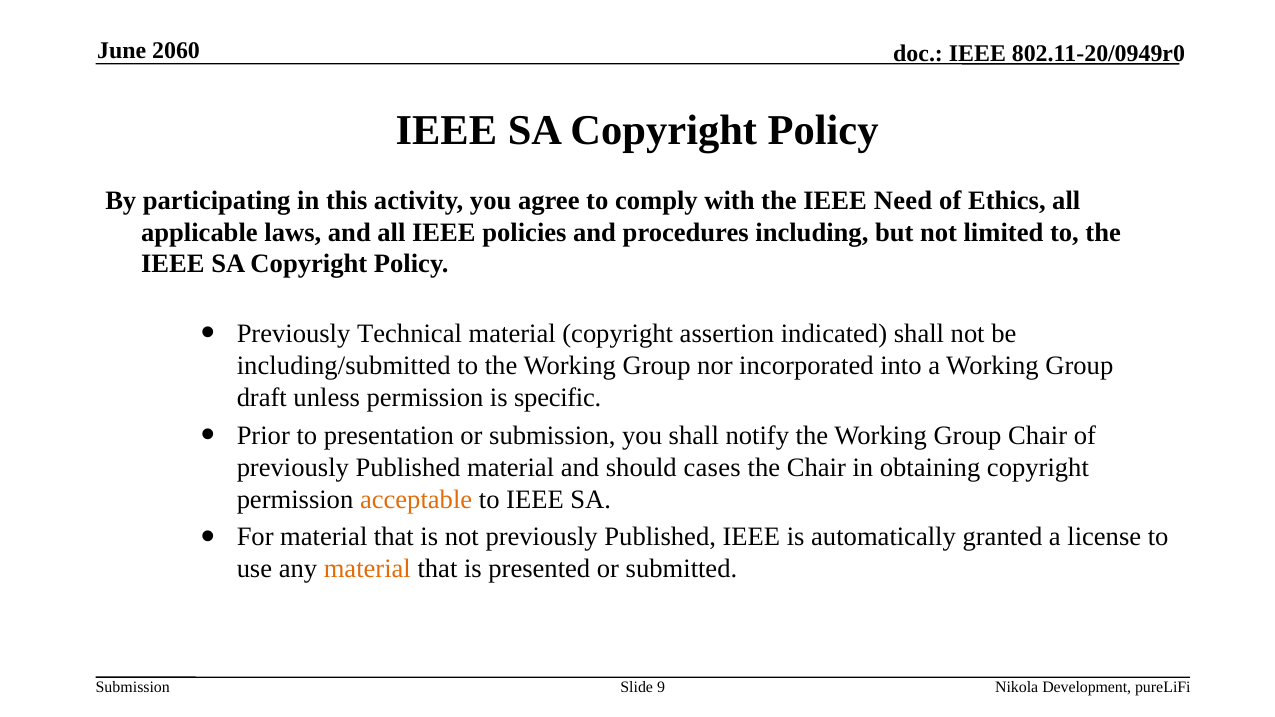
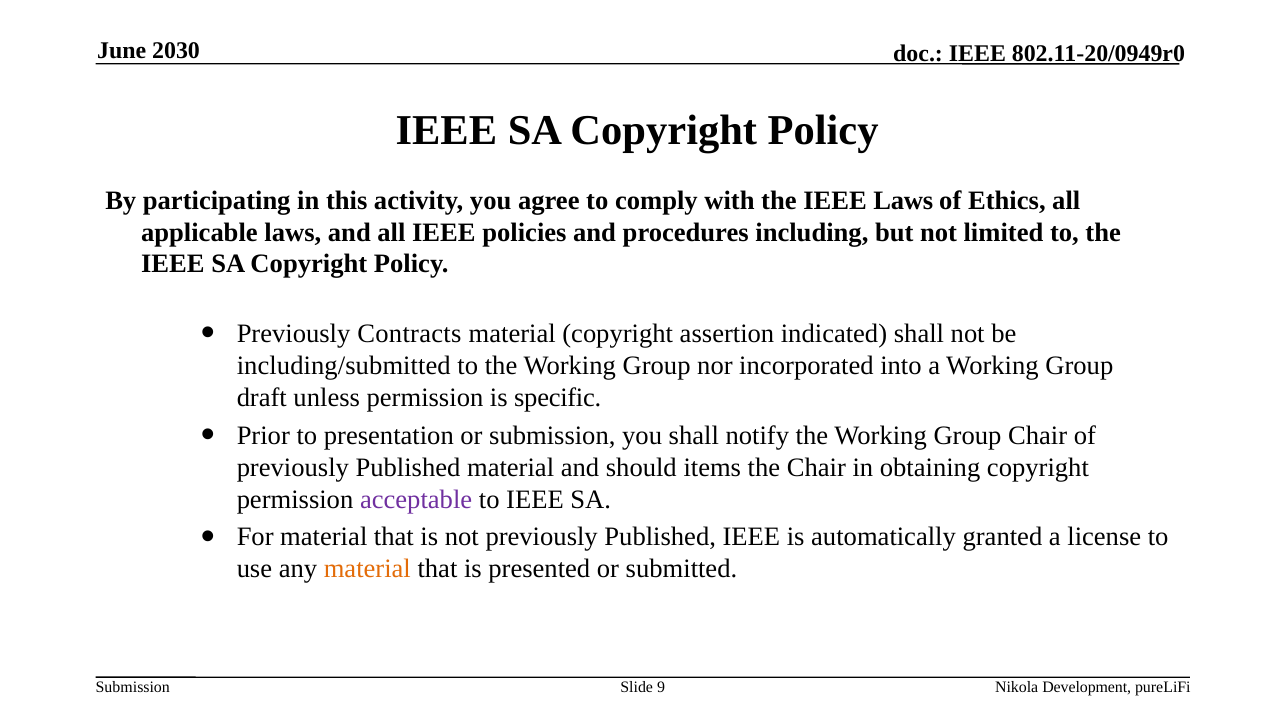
2060: 2060 -> 2030 (176, 51)
IEEE Need: Need -> Laws (903, 200)
Technical: Technical -> Contracts (409, 334)
cases: cases -> items (712, 468)
acceptable colour: orange -> purple (416, 499)
